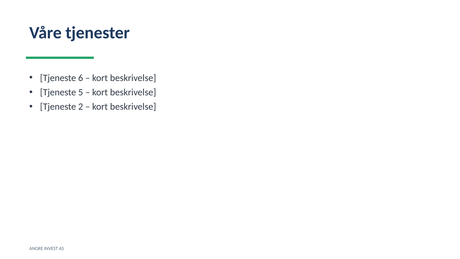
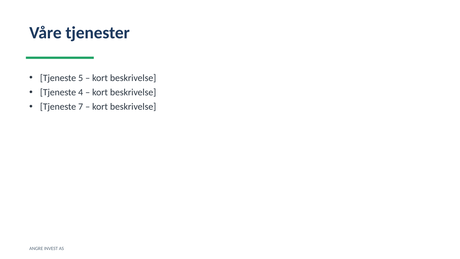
6: 6 -> 5 (81, 78)
5: 5 -> 4 (81, 92)
2: 2 -> 7 (81, 107)
